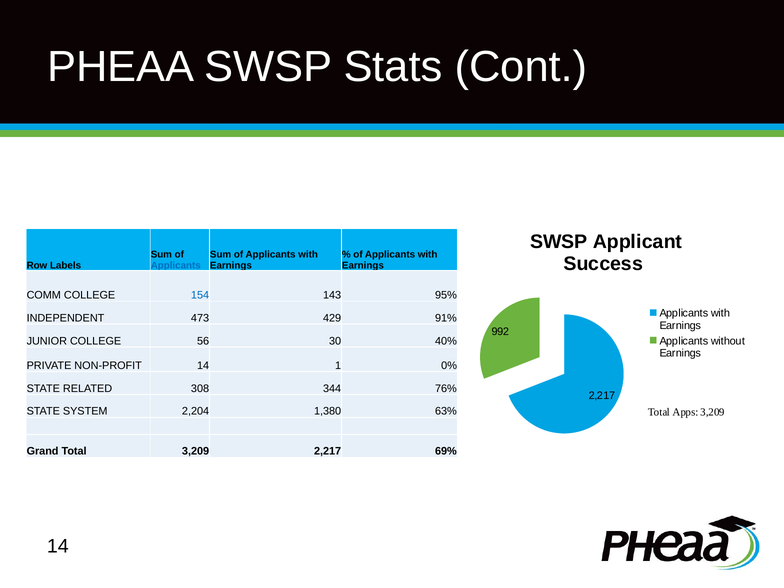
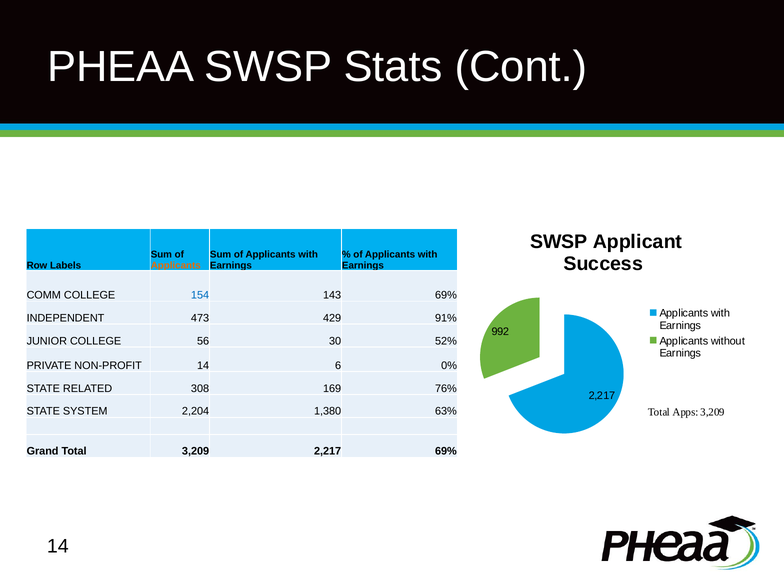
Applicants colour: blue -> orange (176, 265)
143 95%: 95% -> 69% (446, 295)
40%: 40% -> 52% (446, 341)
1: 1 -> 6 (338, 366)
344: 344 -> 169 (332, 388)
